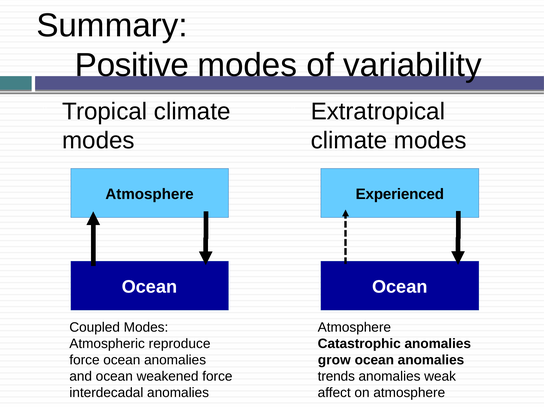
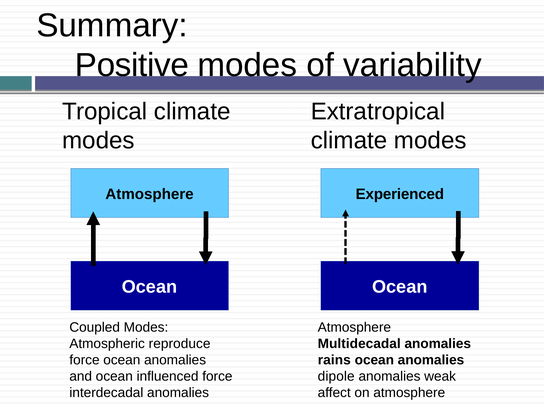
Catastrophic: Catastrophic -> Multidecadal (359, 344)
grow: grow -> rains (334, 360)
trends: trends -> dipole (336, 376)
weakened: weakened -> influenced (168, 376)
